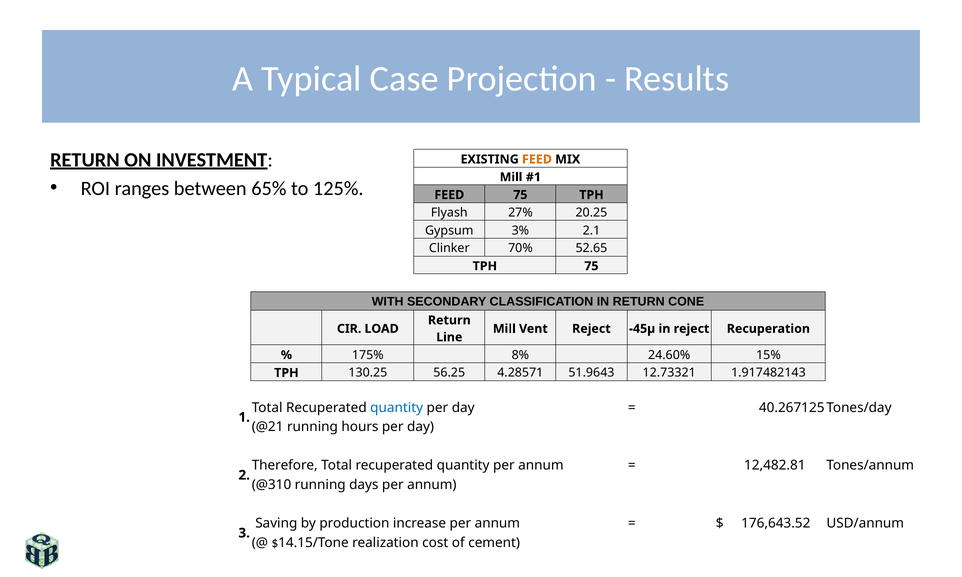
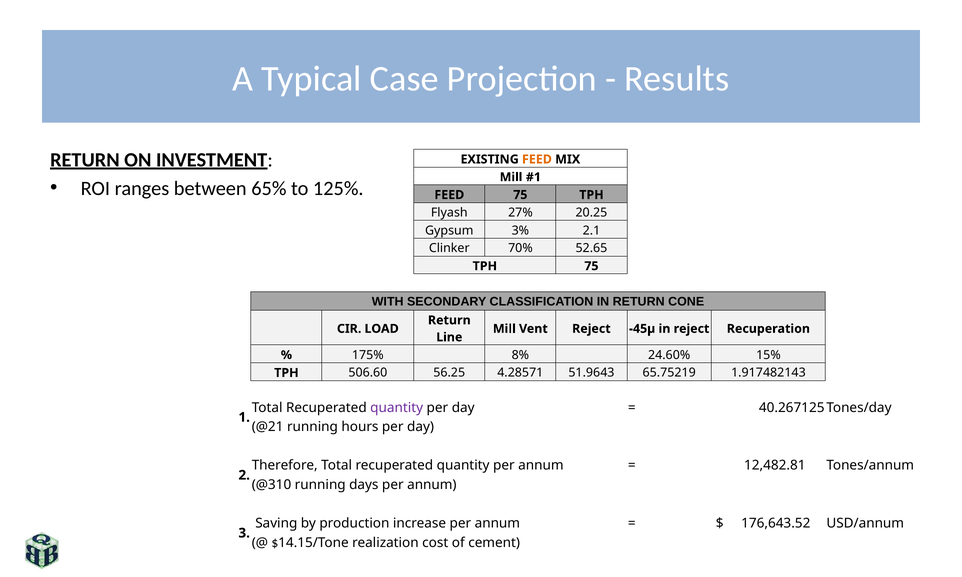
130.25: 130.25 -> 506.60 (368, 373)
12.73321: 12.73321 -> 65.75219 (669, 373)
quantity colour: blue -> purple (397, 408)
